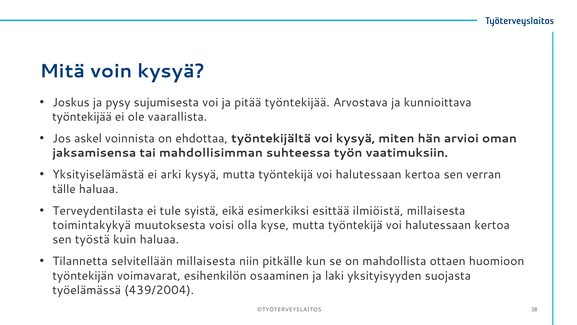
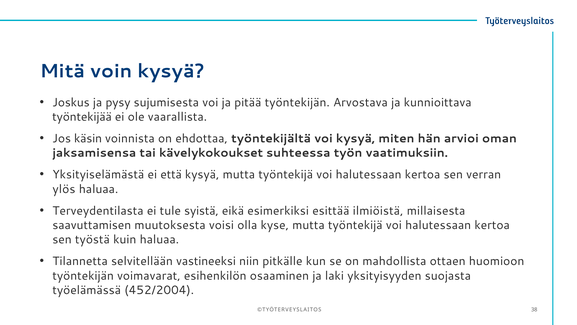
pitää työntekijää: työntekijää -> työntekijän (297, 102)
askel: askel -> käsin (88, 138)
mahdollisimman: mahdollisimman -> kävelykokoukset (211, 153)
arki: arki -> että (171, 174)
tälle: tälle -> ylös (64, 189)
toimintakykyä: toimintakykyä -> saavuttamisen (92, 225)
selvitellään millaisesta: millaisesta -> vastineeksi (206, 261)
439/2004: 439/2004 -> 452/2004 (159, 290)
